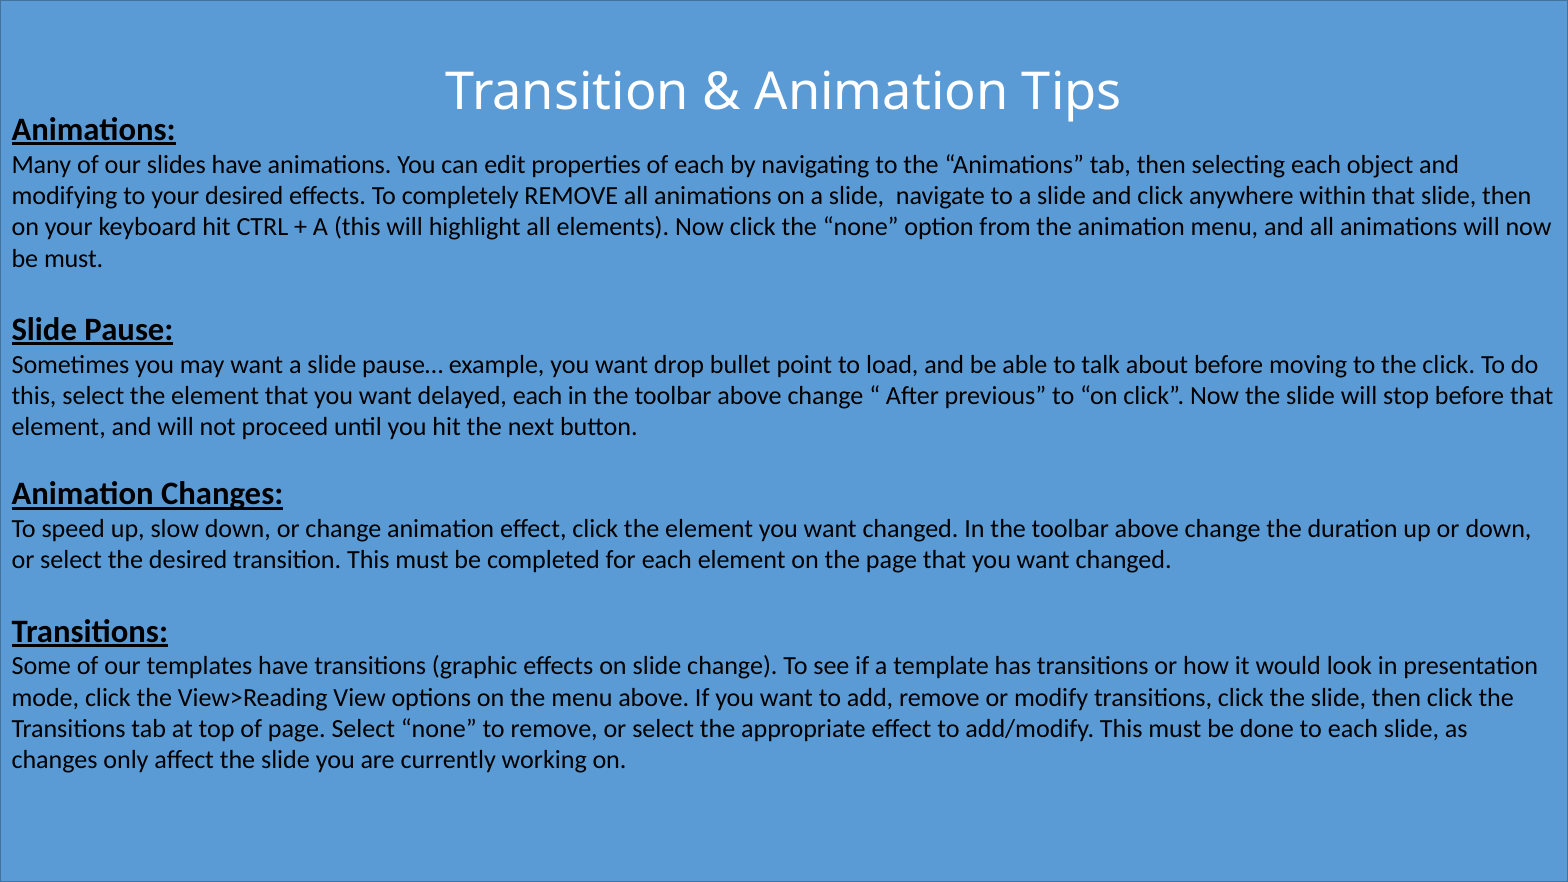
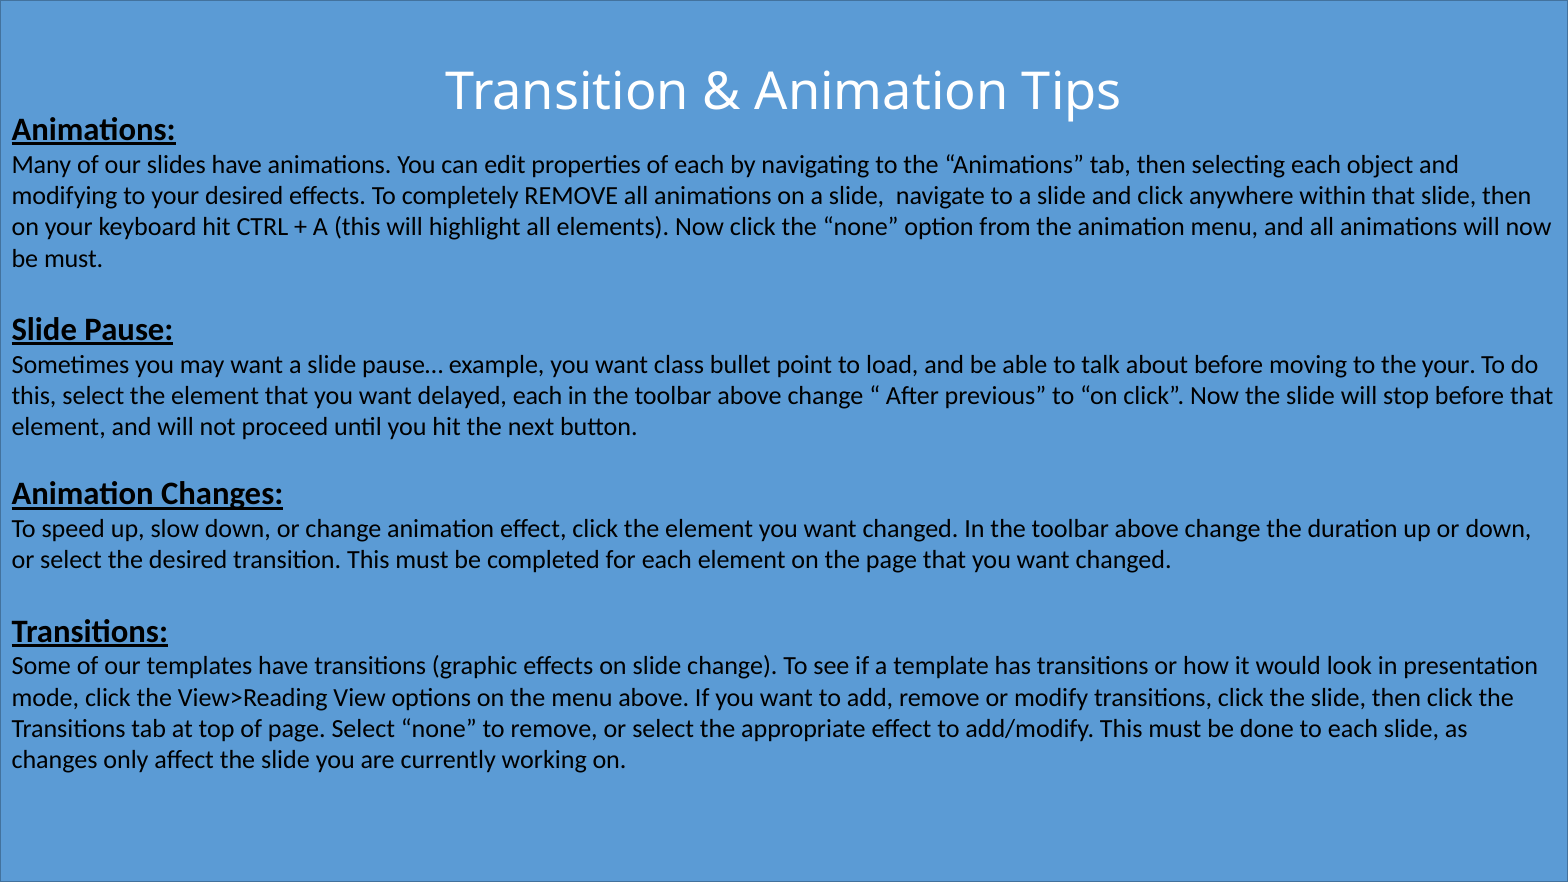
drop: drop -> class (679, 364)
the click: click -> your (1449, 364)
